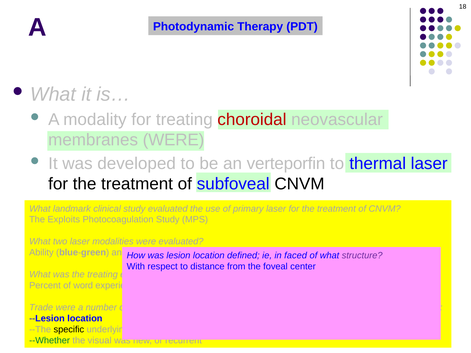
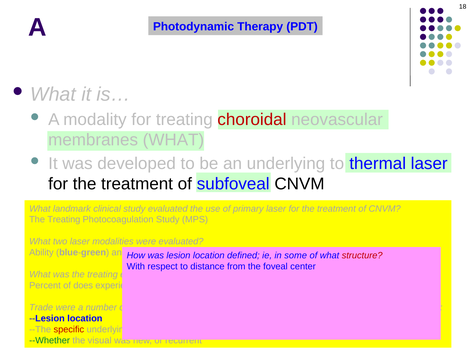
membranes WERE: WERE -> WHAT (173, 140)
an verteporfin: verteporfin -> underlying (286, 164)
Exploits: Exploits -> Treating (64, 220)
in faced: faced -> some (296, 256)
structure colour: purple -> red (362, 256)
word: word -> does (83, 286)
specific colour: black -> red (69, 330)
